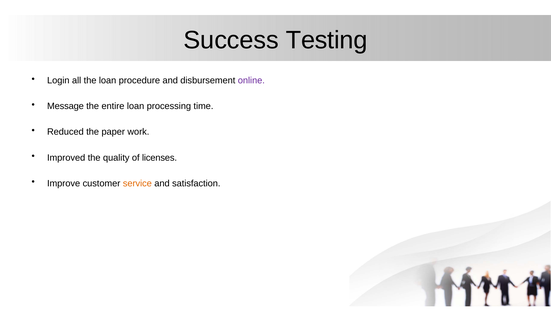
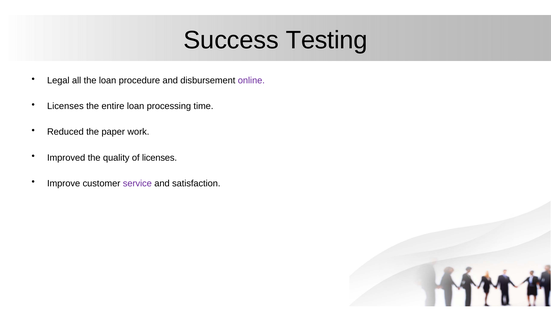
Login: Login -> Legal (58, 80)
Message: Message -> Licenses (65, 106)
service colour: orange -> purple (137, 183)
